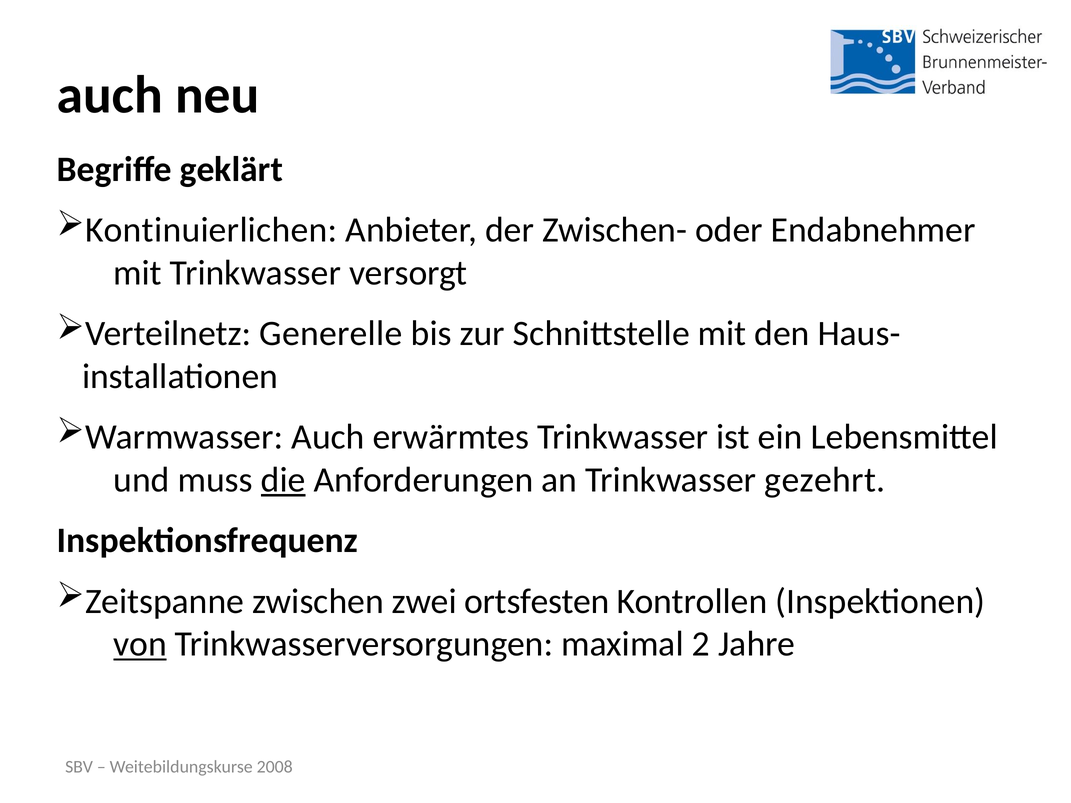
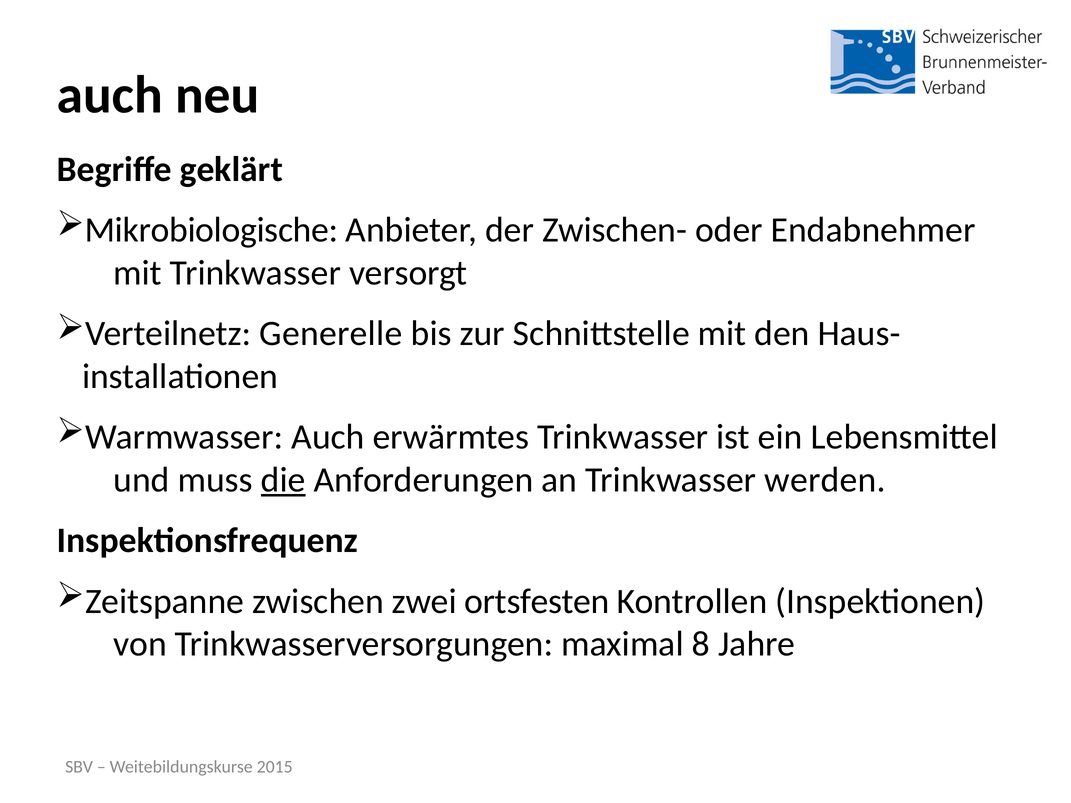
Kontinuierlichen: Kontinuierlichen -> Mikrobiologische (211, 230)
gezehrt: gezehrt -> werden (825, 480)
von underline: present -> none (140, 644)
2: 2 -> 8 (701, 644)
2008: 2008 -> 2015 (275, 767)
